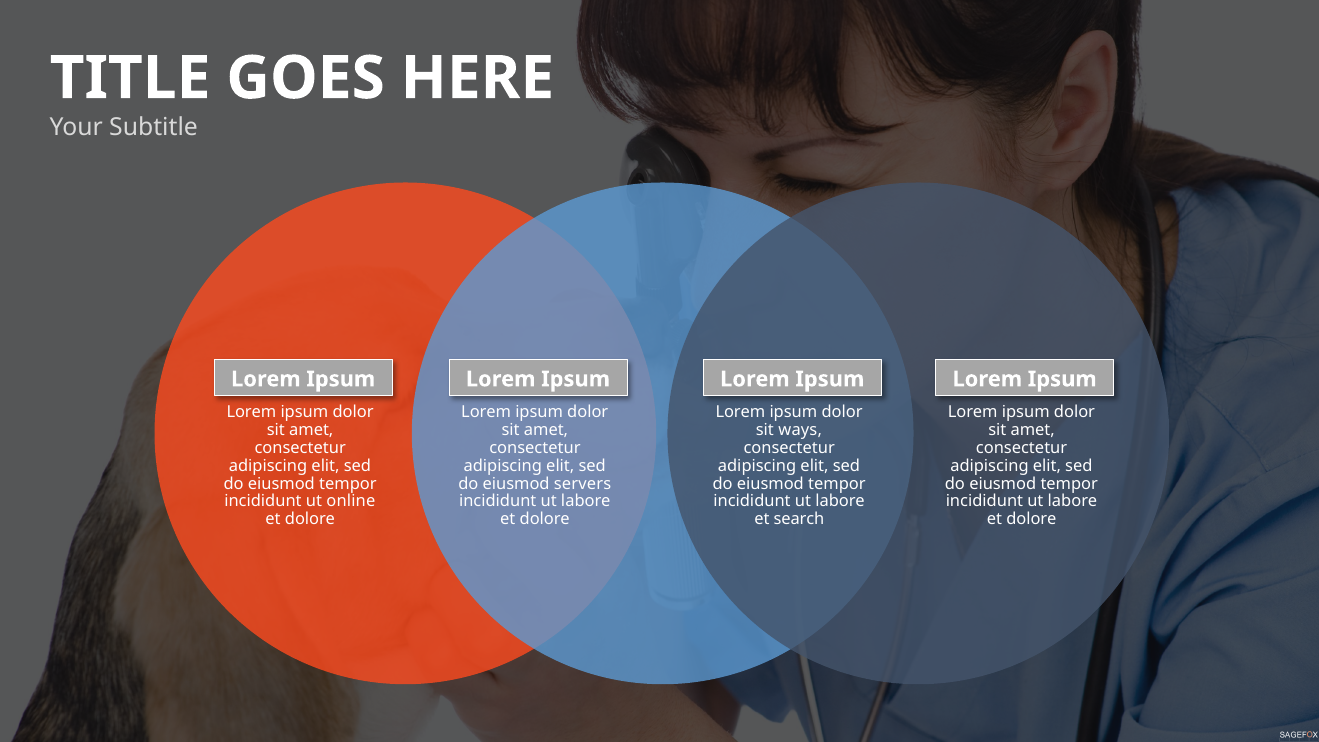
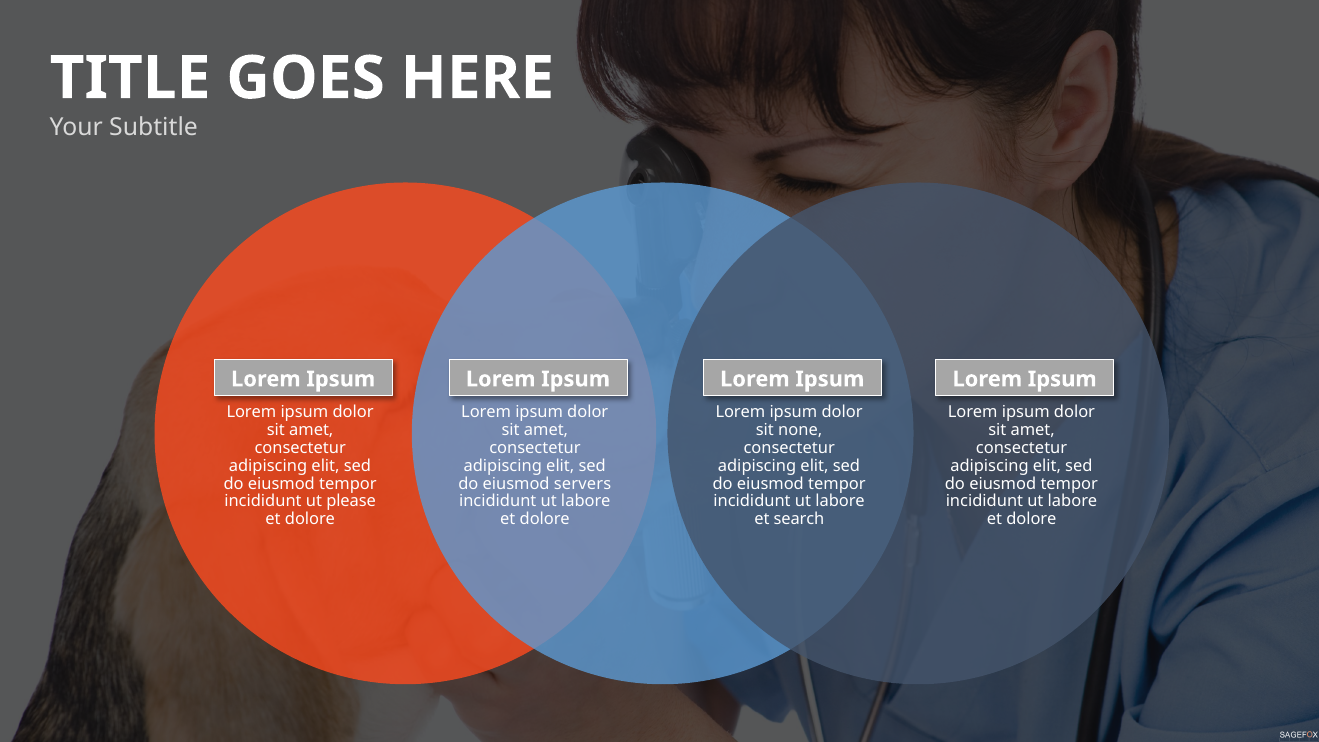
ways: ways -> none (800, 430)
online: online -> please (351, 501)
